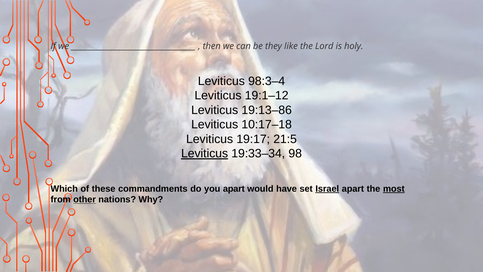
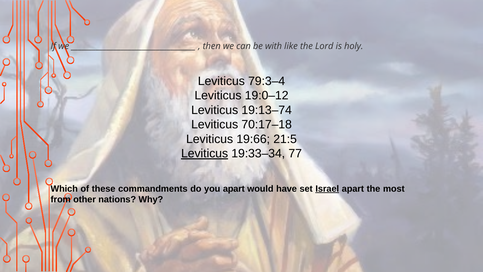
they: they -> with (274, 46)
98:3–4: 98:3–4 -> 79:3–4 (267, 81)
19:1–12: 19:1–12 -> 19:0–12 (267, 95)
19:13–86: 19:13–86 -> 19:13–74 (267, 110)
10:17–18: 10:17–18 -> 70:17–18 (267, 124)
19:17: 19:17 -> 19:66 (253, 139)
98: 98 -> 77 (295, 153)
most underline: present -> none (394, 189)
other underline: present -> none (85, 199)
